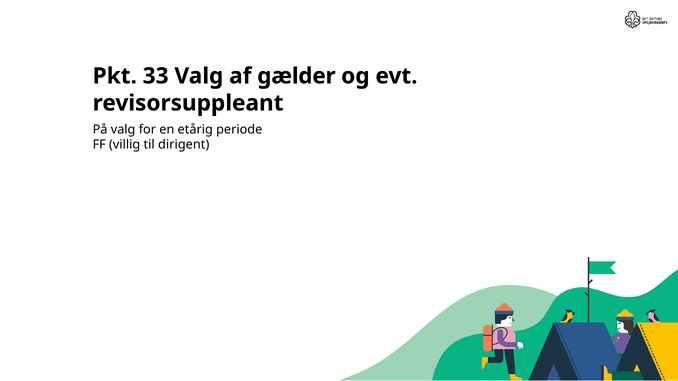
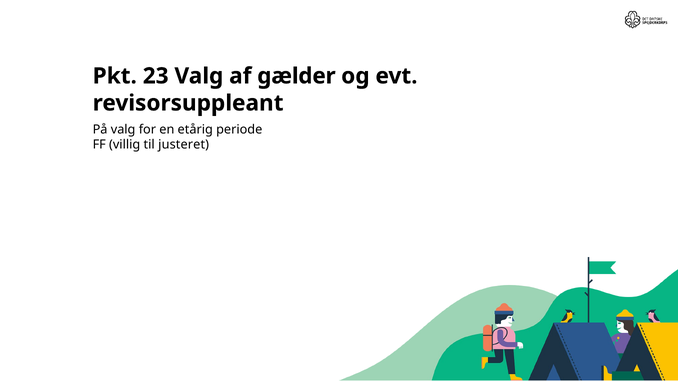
33: 33 -> 23 (156, 76)
dirigent: dirigent -> justeret (184, 145)
